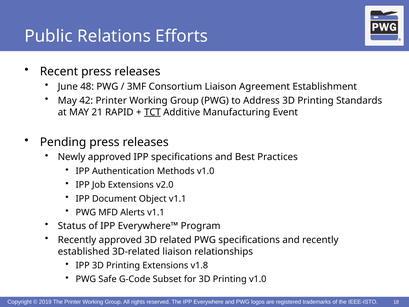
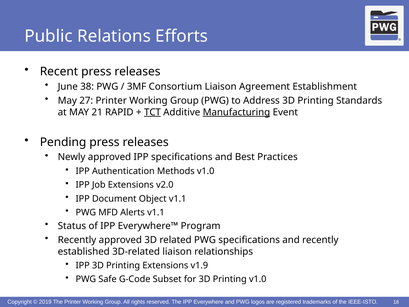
48: 48 -> 38 (87, 87)
42: 42 -> 27 (86, 101)
Manufacturing underline: none -> present (236, 112)
v1.8: v1.8 -> v1.9 (199, 265)
